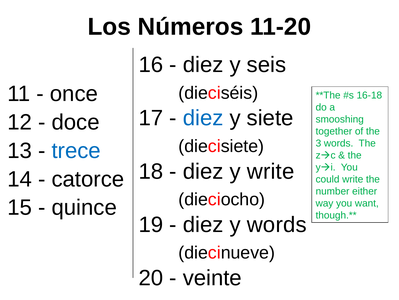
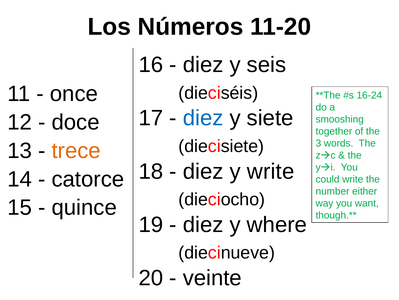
16-18: 16-18 -> 16-24 (369, 95)
trece colour: blue -> orange (76, 150)
y words: words -> where (277, 224)
